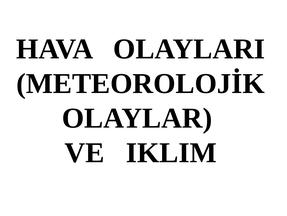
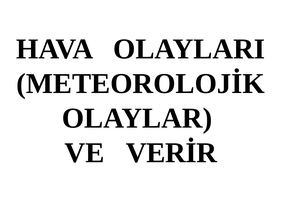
IKLIM: IKLIM -> VERİR (171, 152)
